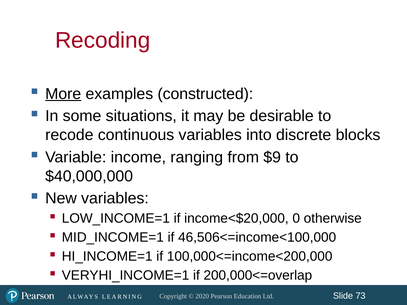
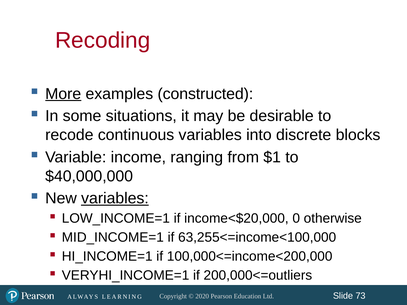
$9: $9 -> $1 (272, 157)
variables underline: none -> present (115, 198)
46,506<=income<100,000: 46,506<=income<100,000 -> 63,255<=income<100,000 (257, 238)
200,000<=overlap: 200,000<=overlap -> 200,000<=outliers (258, 276)
